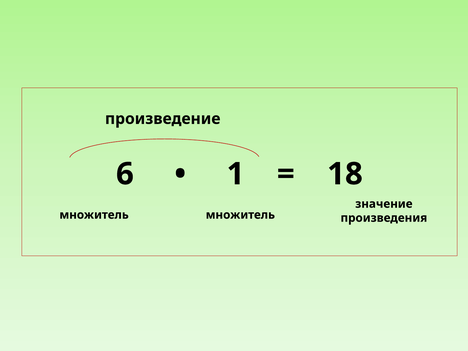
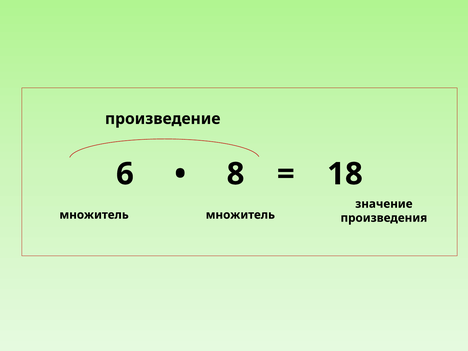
1: 1 -> 8 (236, 174)
